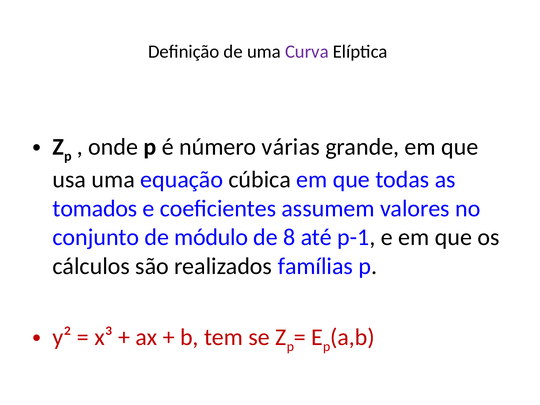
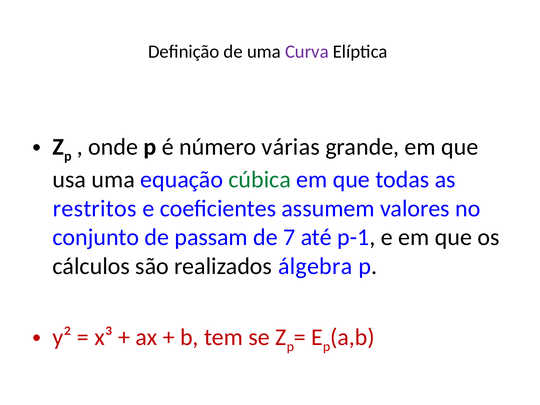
cúbica colour: black -> green (260, 180)
tomados: tomados -> restritos (95, 208)
módulo: módulo -> passam (211, 237)
8: 8 -> 7 (289, 237)
famílias: famílias -> álgebra (315, 266)
